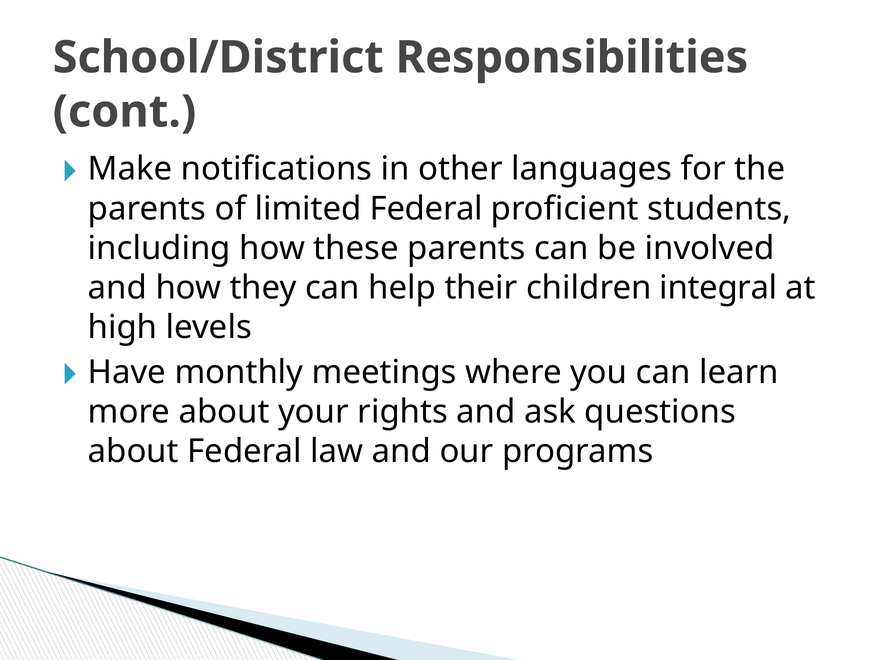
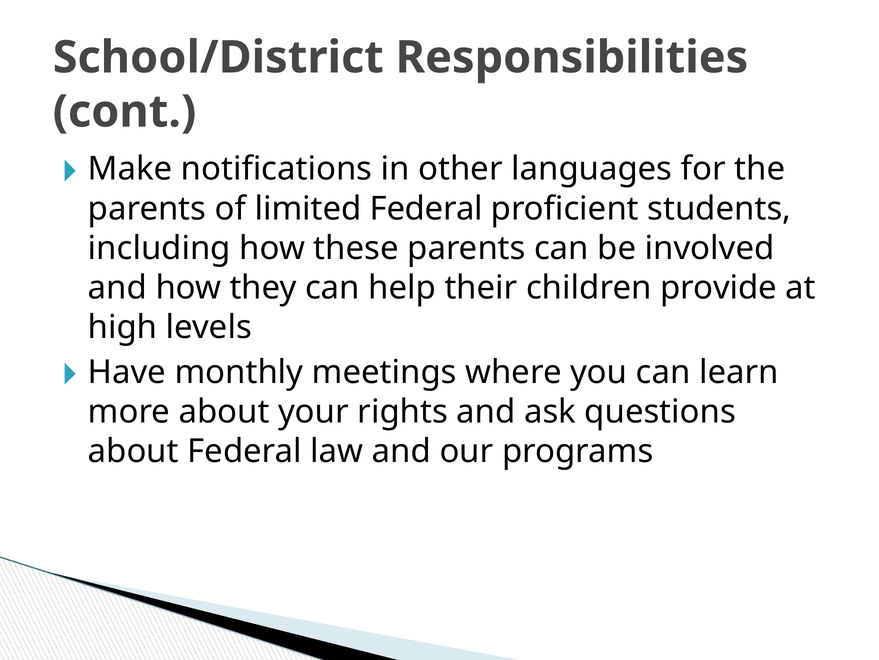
integral: integral -> provide (718, 288)
